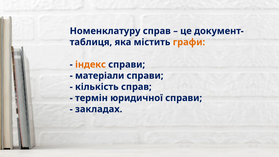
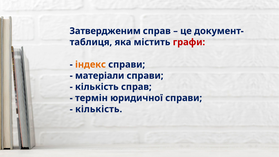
Номенклатуру: Номенклатуру -> Затвердженим (105, 31)
графи colour: orange -> red (189, 42)
закладах: закладах -> кількість (99, 109)
